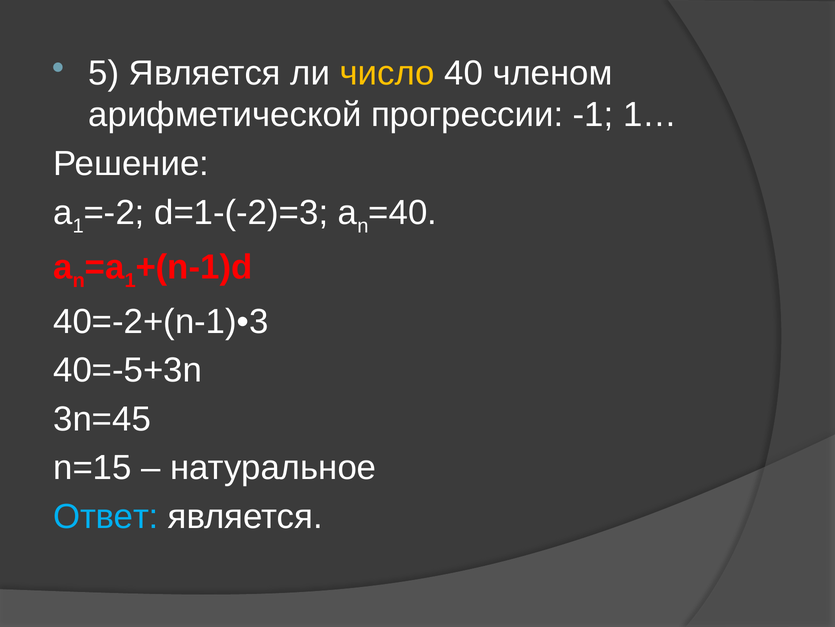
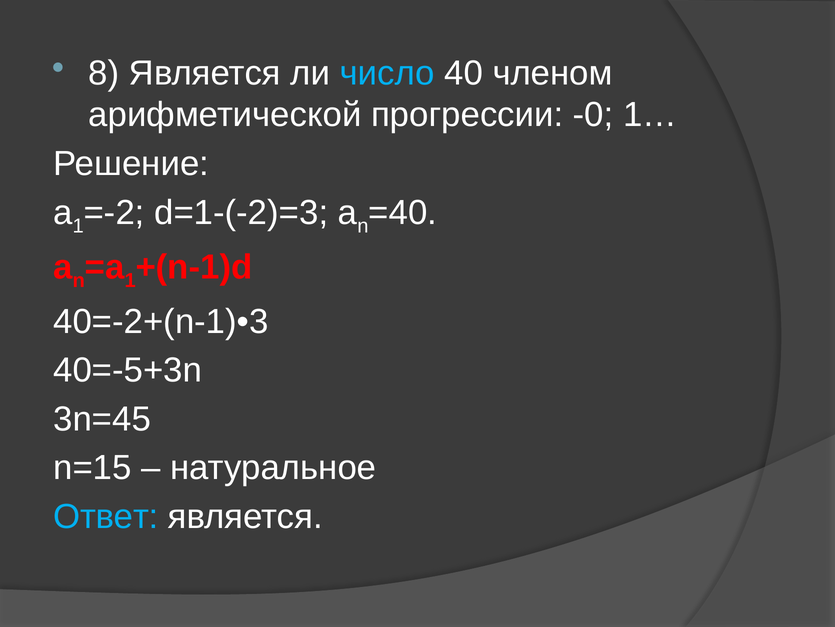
5: 5 -> 8 (104, 73)
число colour: yellow -> light blue (387, 73)
-1: -1 -> -0 (593, 115)
